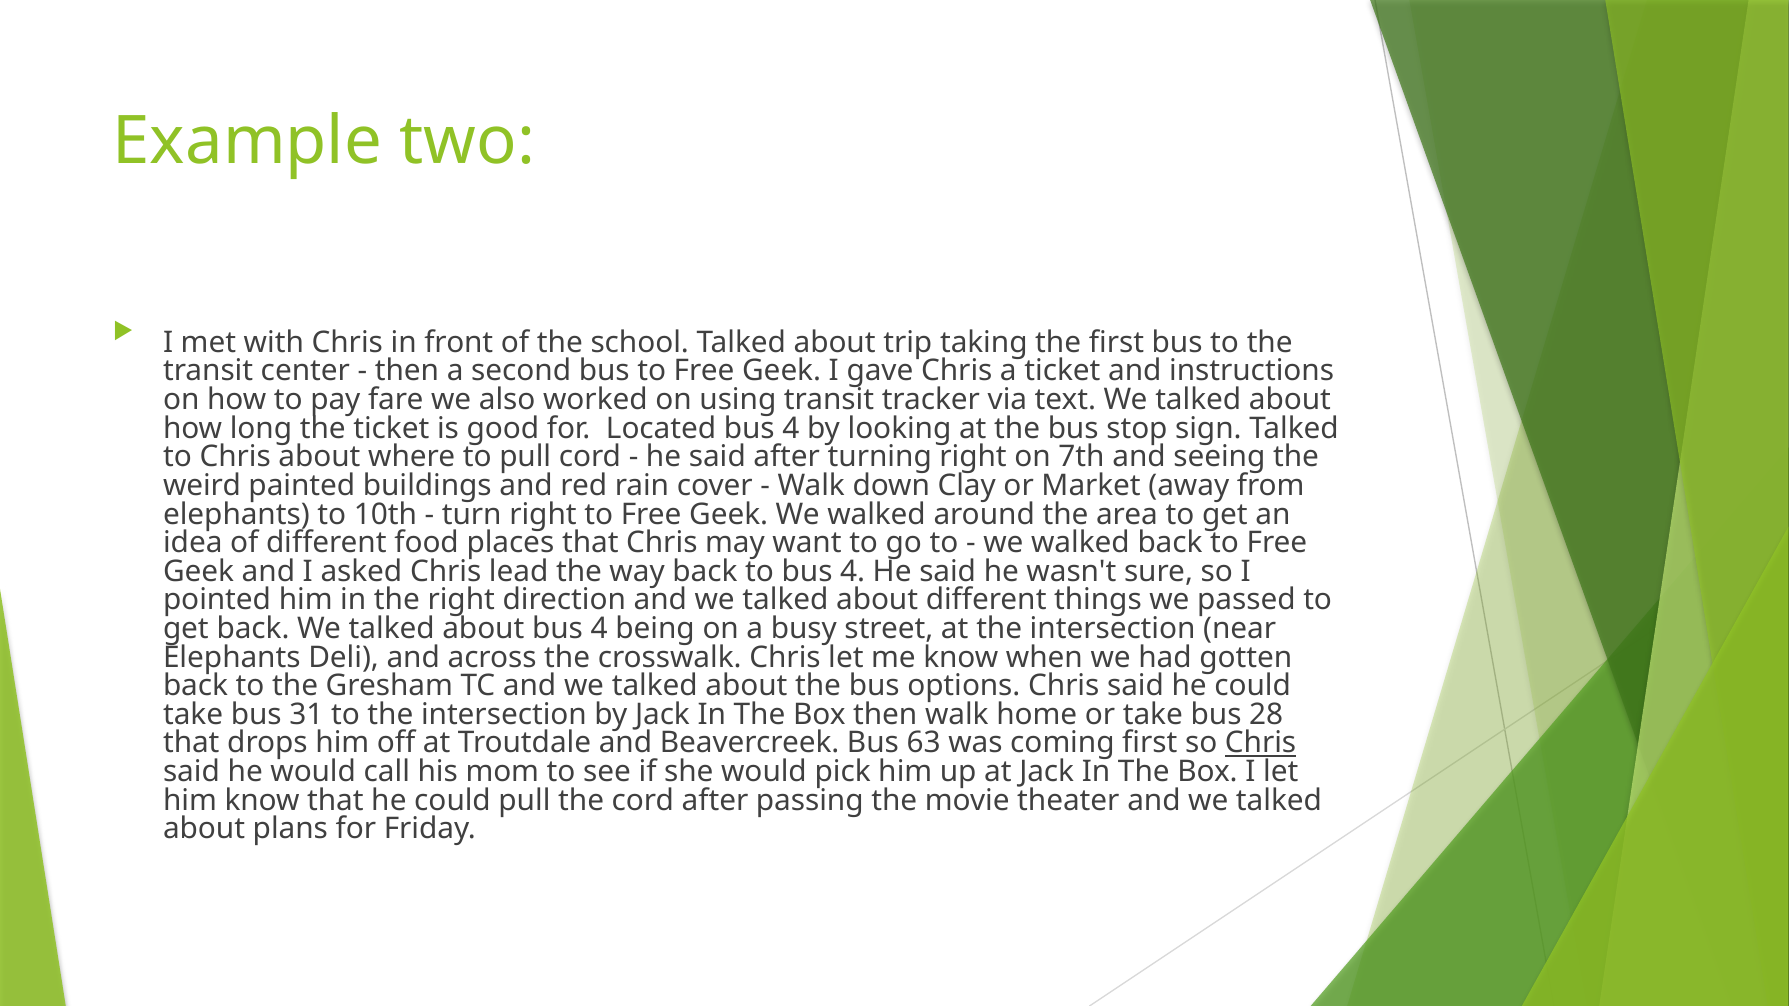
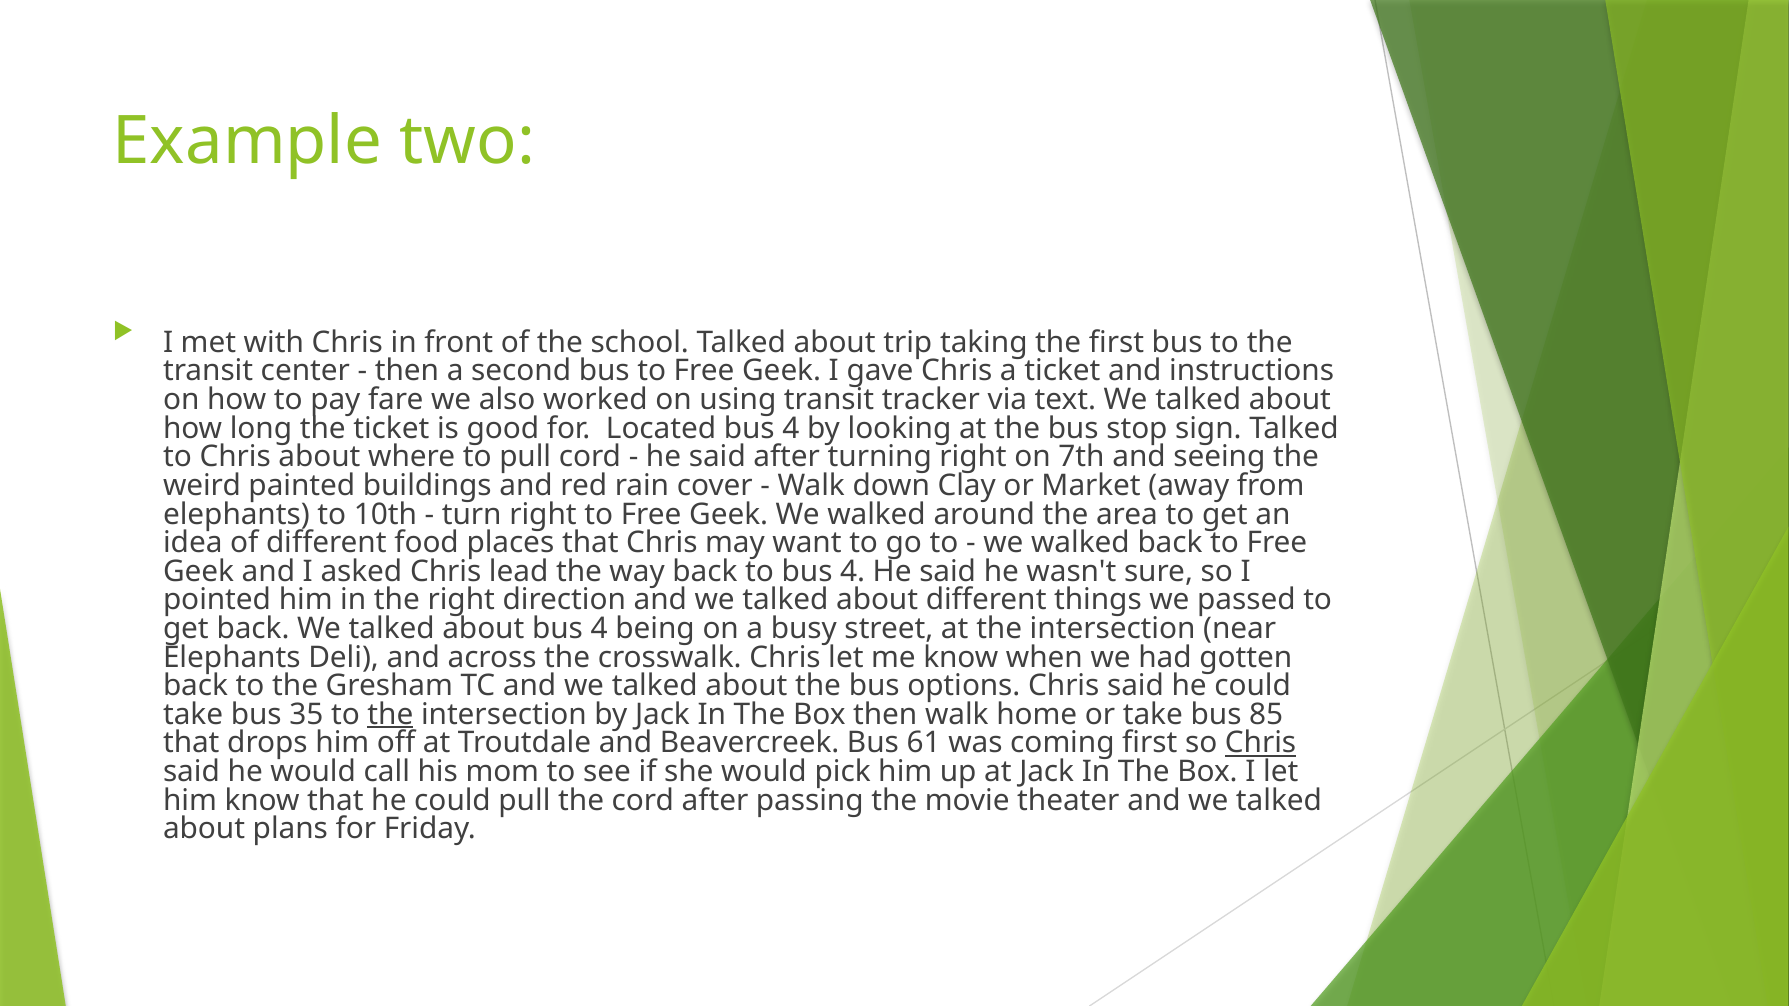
31: 31 -> 35 (306, 715)
the underline: none -> present (390, 715)
28: 28 -> 85 (1266, 715)
63: 63 -> 61 (924, 743)
